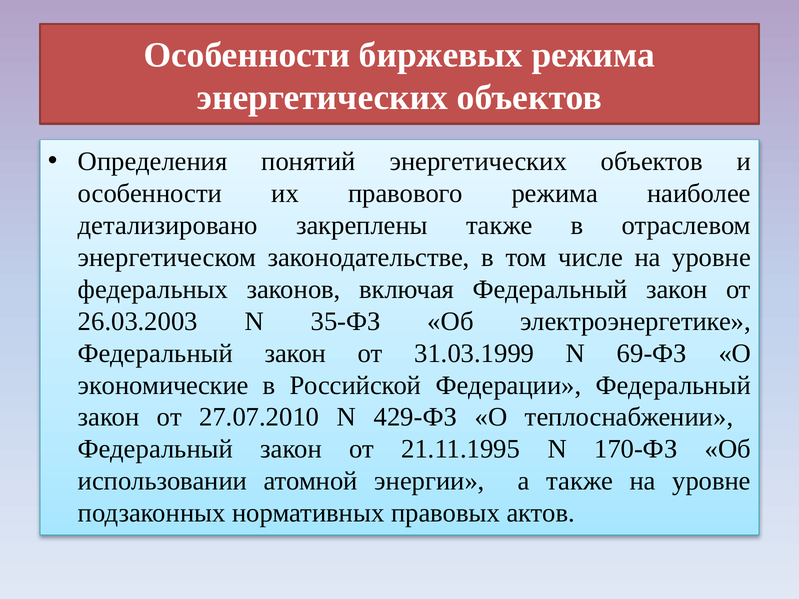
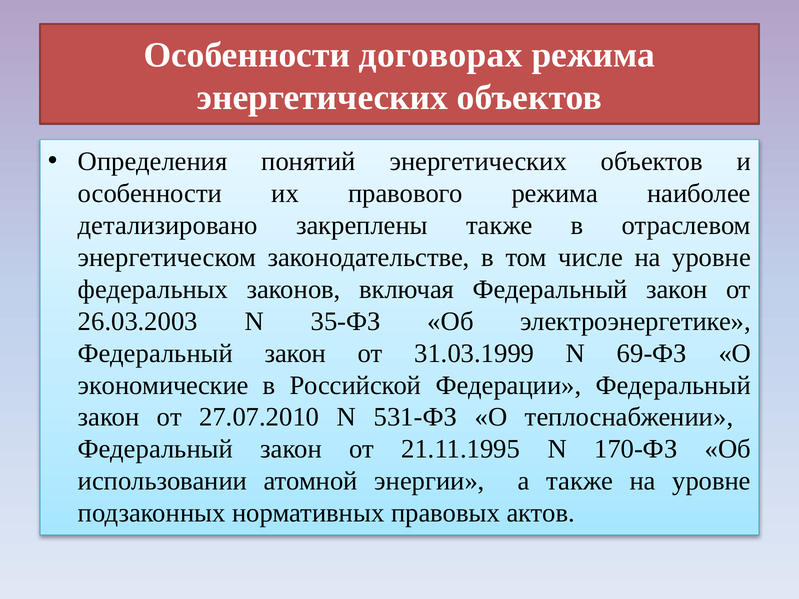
биржевых: биржевых -> договорах (441, 55)
429-ФЗ: 429-ФЗ -> 531-ФЗ (415, 417)
